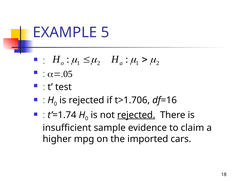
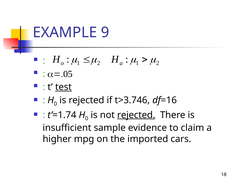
5: 5 -> 9 (105, 32)
test underline: none -> present (63, 87)
t>1.706: t>1.706 -> t>3.746 (132, 100)
